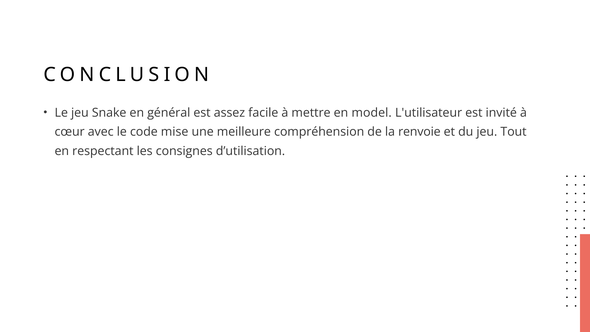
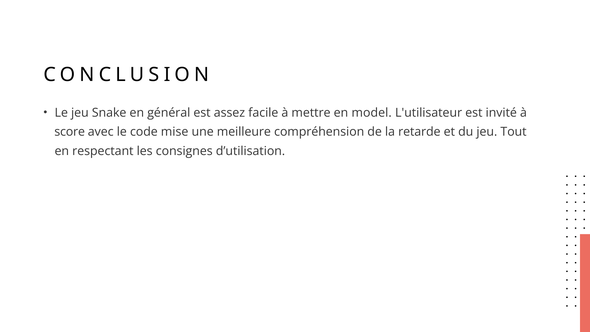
cœur: cœur -> score (70, 132)
renvoie: renvoie -> retarde (419, 132)
